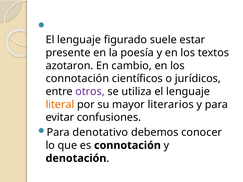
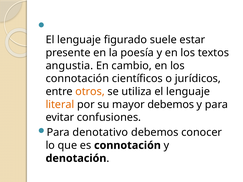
azotaron: azotaron -> angustia (69, 66)
otros colour: purple -> orange (90, 92)
mayor literarios: literarios -> debemos (171, 105)
